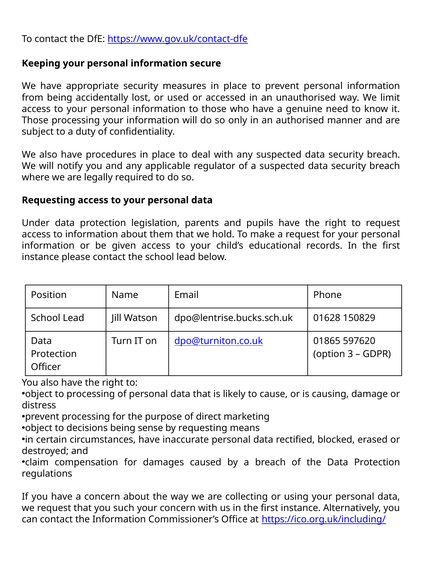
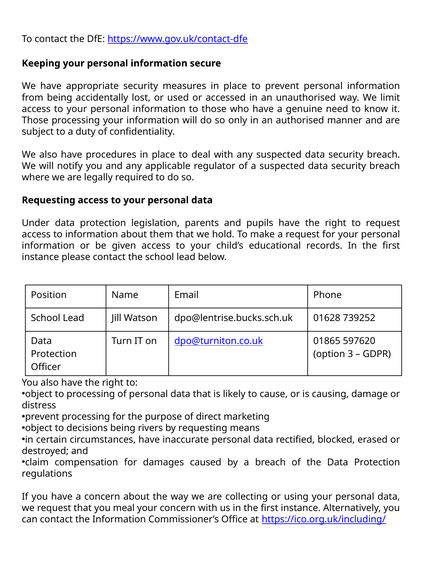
150829: 150829 -> 739252 (359, 318)
sense: sense -> rivers (150, 428)
such: such -> meal (124, 507)
